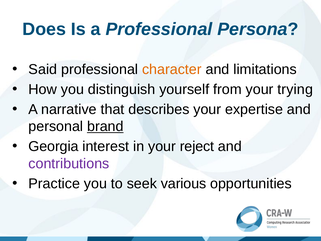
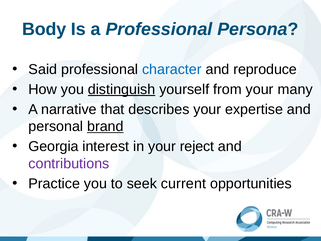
Does: Does -> Body (44, 29)
character colour: orange -> blue (172, 69)
limitations: limitations -> reproduce (265, 69)
distinguish underline: none -> present (122, 89)
trying: trying -> many (295, 89)
various: various -> current (183, 183)
